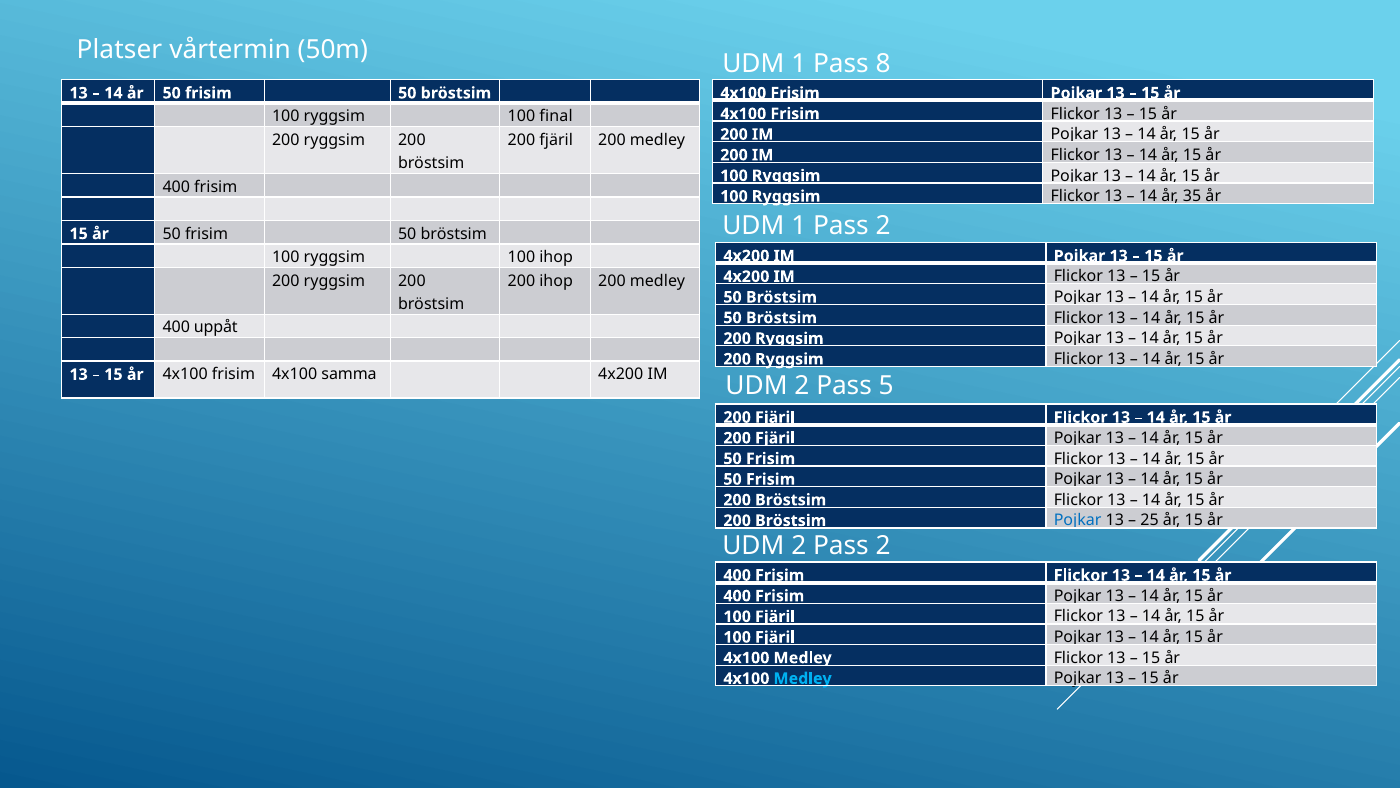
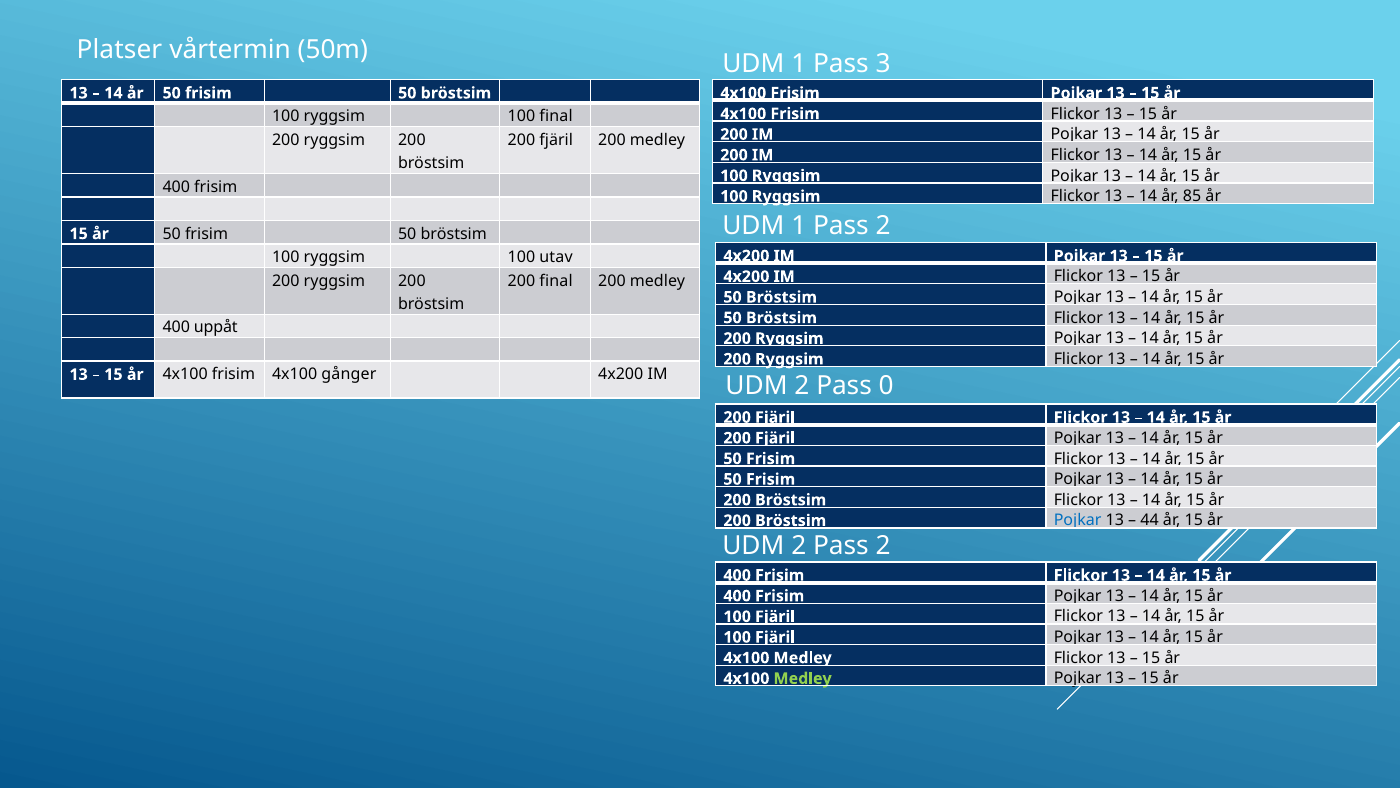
8: 8 -> 3 (883, 63)
35: 35 -> 85 (1192, 196)
100 ihop: ihop -> utav (556, 257)
200 ihop: ihop -> final (556, 281)
samma: samma -> gånger (349, 374)
5: 5 -> 0 (886, 386)
25: 25 -> 44 (1150, 520)
Medley colour: light blue -> light green (803, 678)
